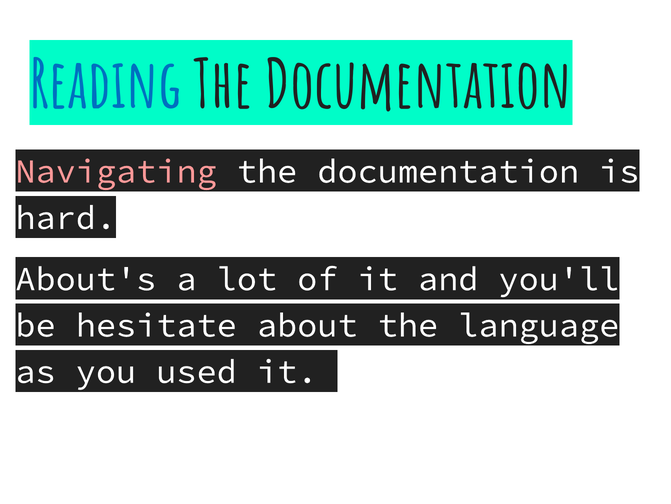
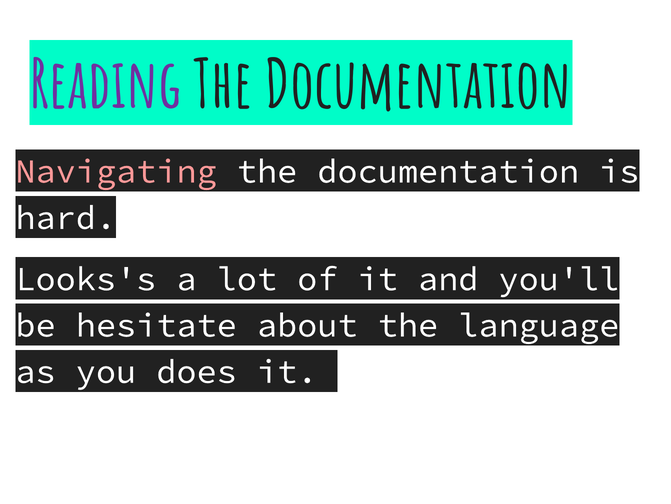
Reading colour: blue -> purple (106, 86)
About's: About's -> Looks's (86, 279)
used: used -> does (197, 371)
